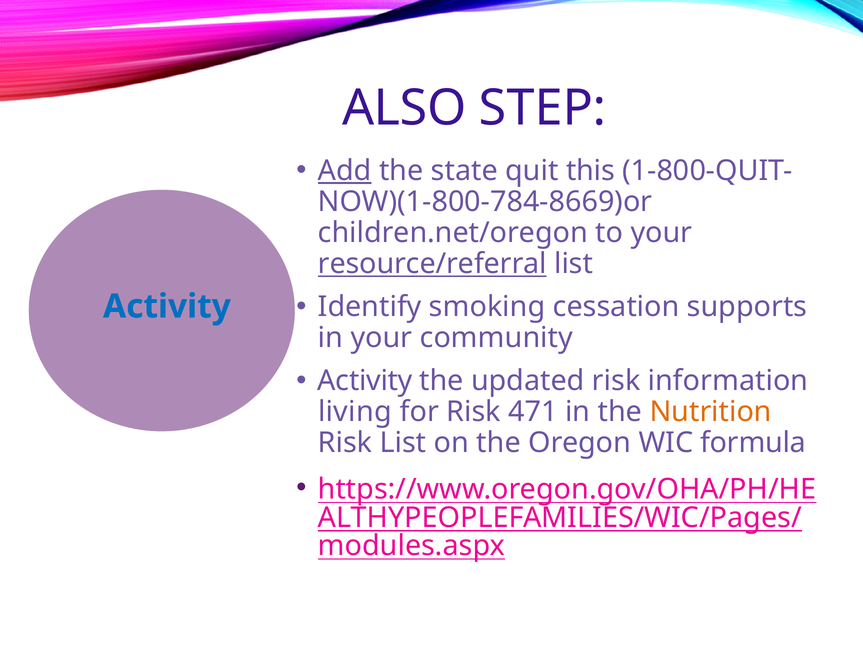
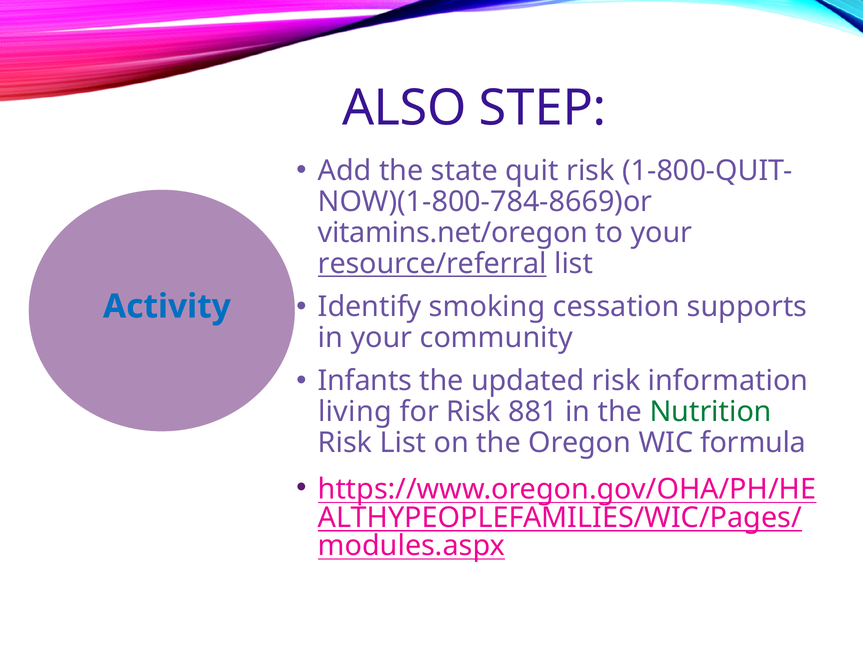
Add underline: present -> none (345, 171)
quit this: this -> risk (590, 171)
children.net/oregon: children.net/oregon -> vitamins.net/oregon (453, 233)
Activity: Activity -> Infants (365, 381)
471: 471 -> 881 (533, 412)
Nutrition colour: orange -> green (711, 412)
